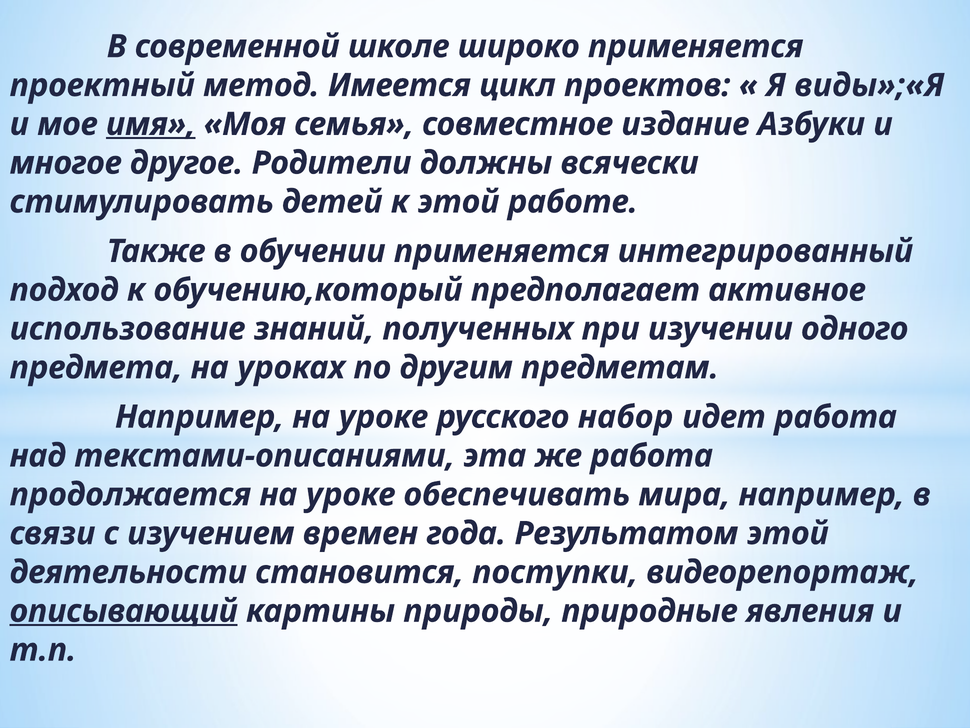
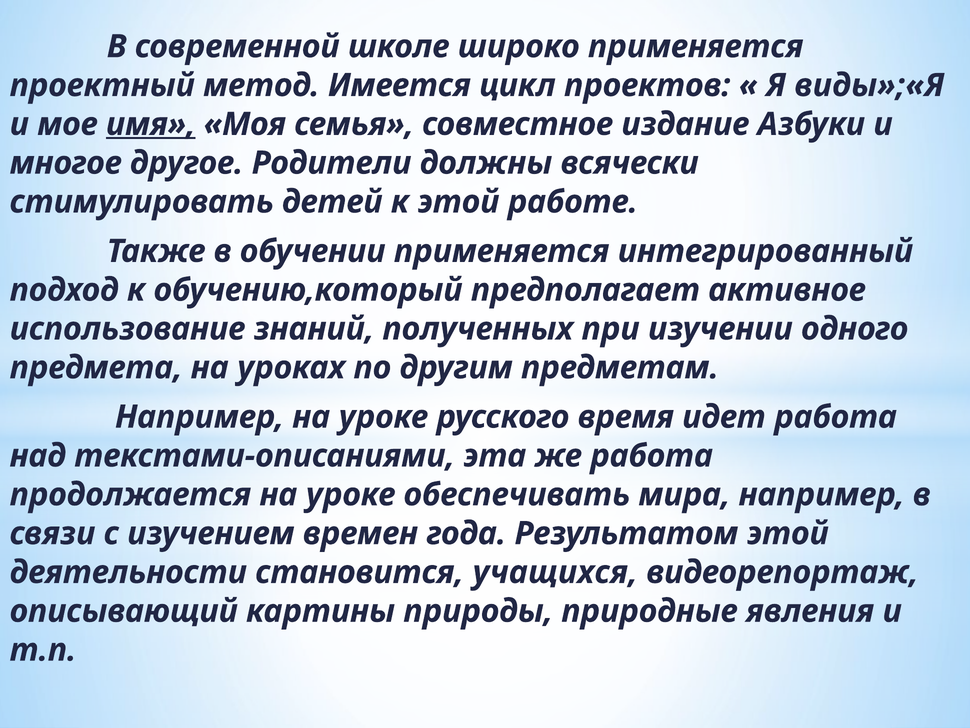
набор: набор -> время (626, 417)
поступки: поступки -> учащихся (555, 572)
описывающий underline: present -> none (124, 611)
